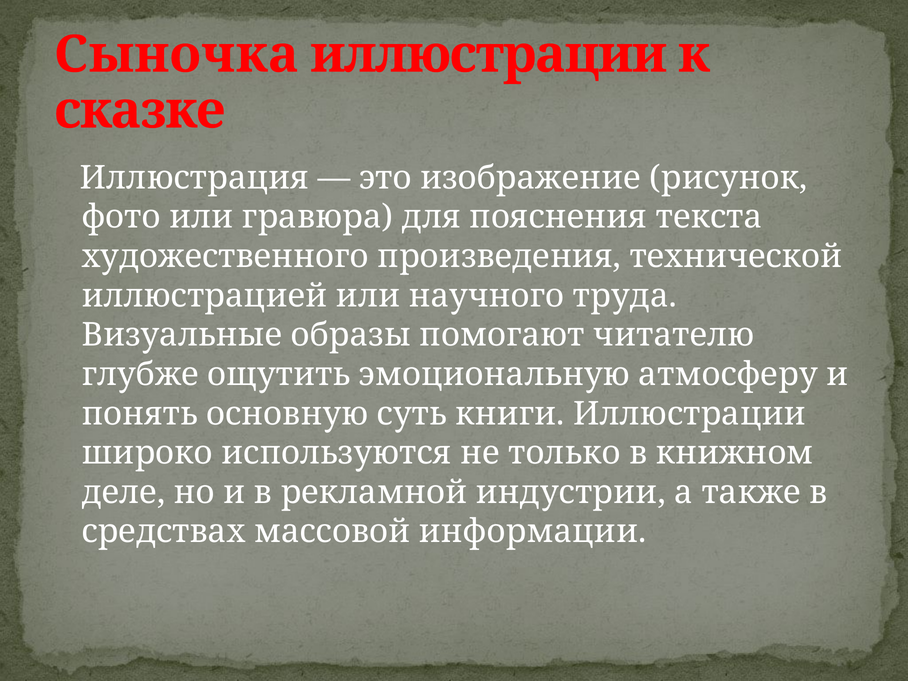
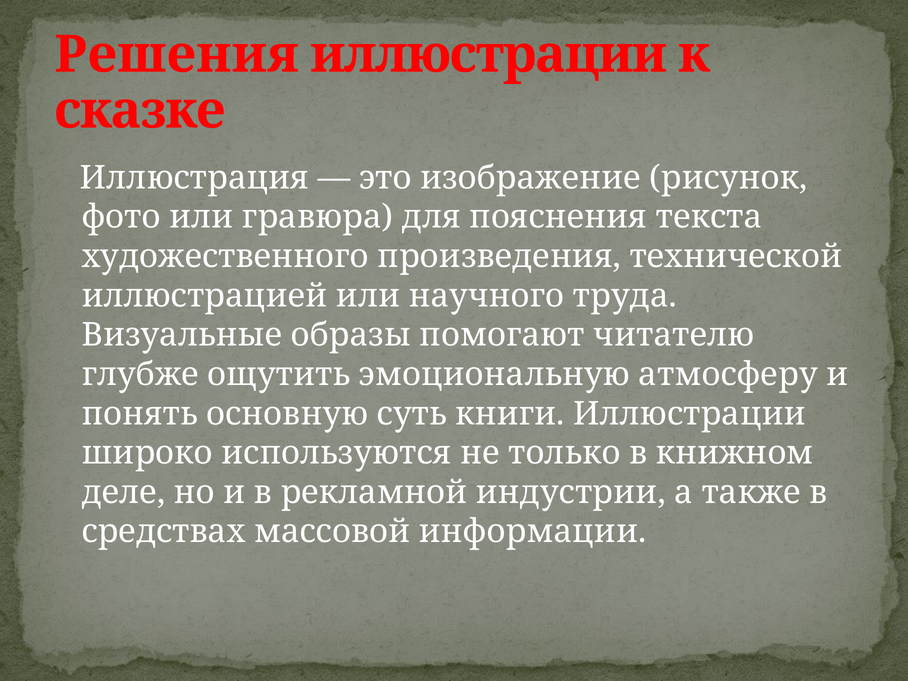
Сыночка: Сыночка -> Решения (177, 55)
